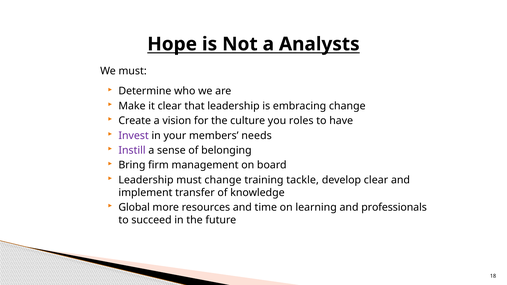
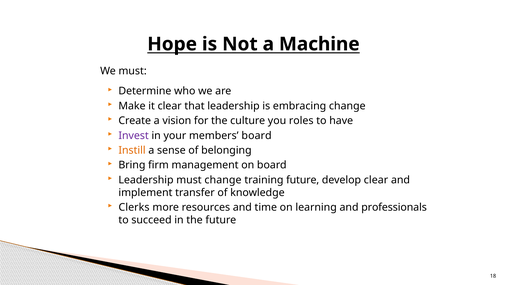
Analysts: Analysts -> Machine (319, 44)
members needs: needs -> board (257, 136)
Instill colour: purple -> orange (132, 150)
training tackle: tackle -> future (303, 180)
Global: Global -> Clerks (134, 208)
